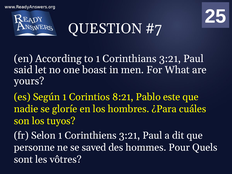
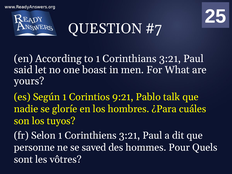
8:21: 8:21 -> 9:21 (123, 97)
este: este -> talk (172, 97)
